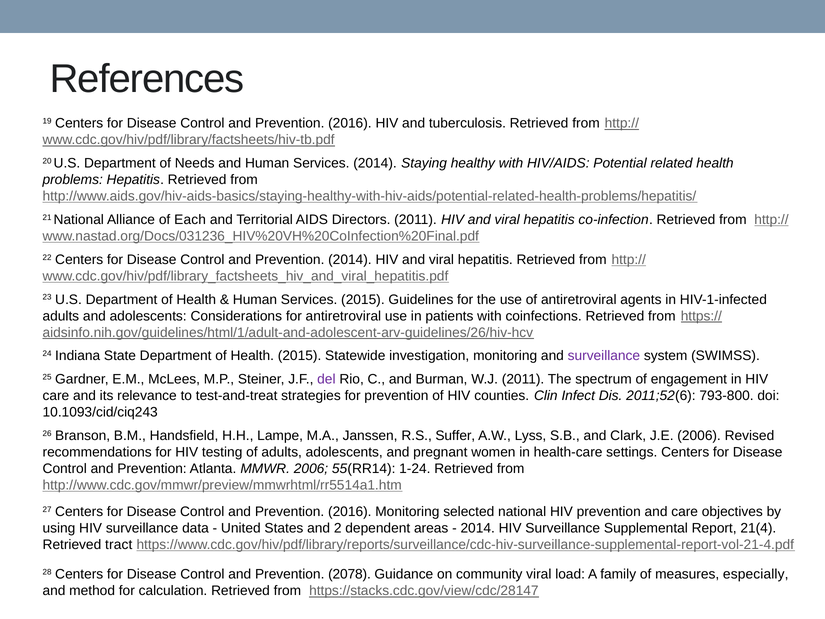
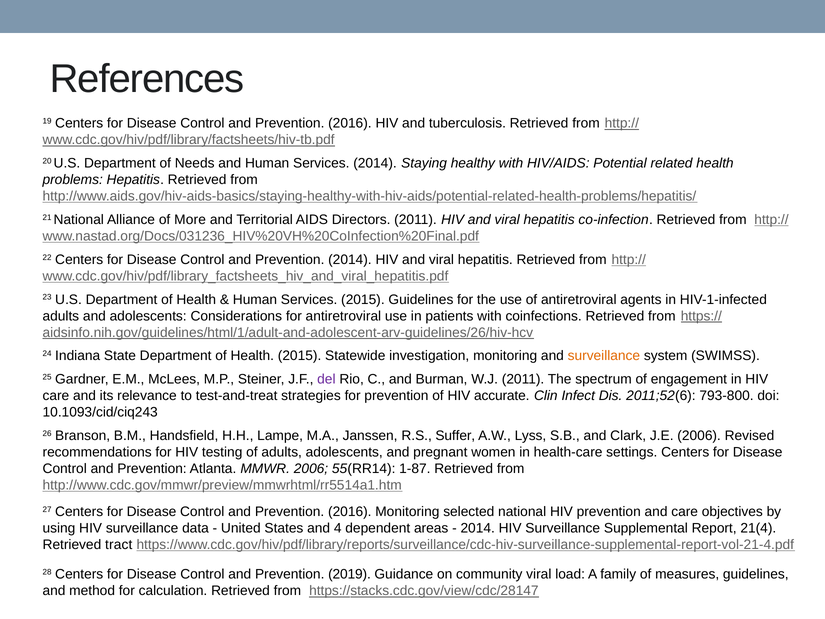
Each: Each -> More (190, 220)
surveillance colour: purple -> orange (604, 356)
counties: counties -> accurate (502, 396)
1-24: 1-24 -> 1-87 (415, 469)
2: 2 -> 4 (338, 528)
2078: 2078 -> 2019 (349, 574)
measures especially: especially -> guidelines (756, 574)
